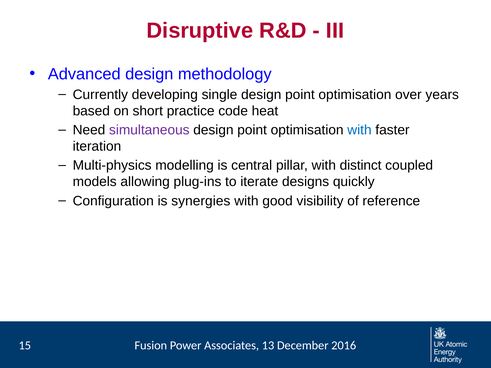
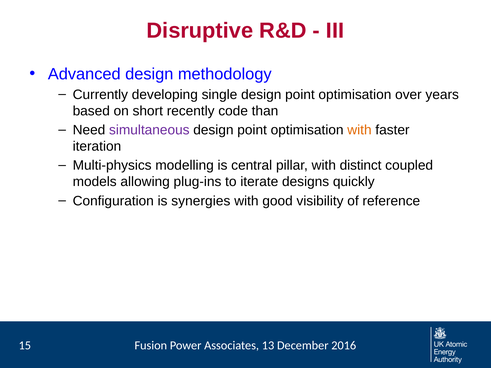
practice: practice -> recently (191, 111)
heat: heat -> than (265, 111)
with colour: blue -> orange (359, 130)
